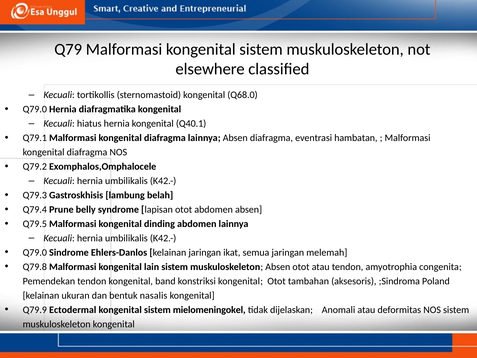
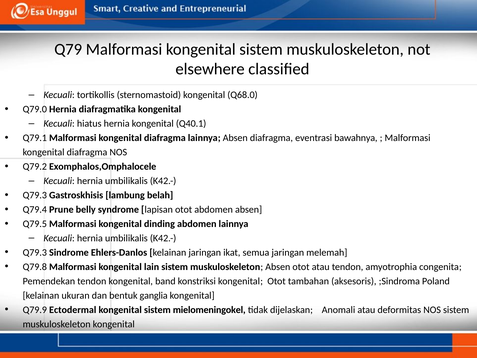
hambatan: hambatan -> bawahnya (356, 138)
Q79.0: Q79.0 -> Q79.3 (35, 252)
nasalis: nasalis -> ganglia (154, 295)
